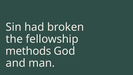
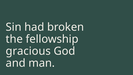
methods: methods -> gracious (28, 51)
